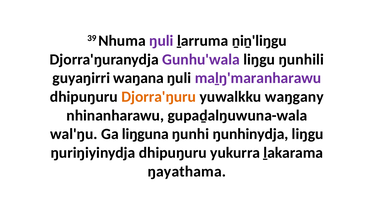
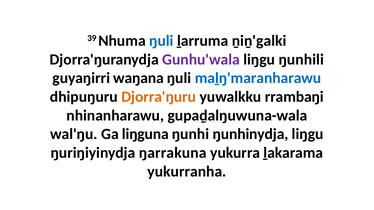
ŋuli colour: purple -> blue (161, 41)
ṉiṉ'liŋgu: ṉiṉ'liŋgu -> ṉiṉ'galki (259, 41)
maḻŋ'maranharawu colour: purple -> blue (258, 78)
waŋgany: waŋgany -> rrambaŋi (294, 97)
ŋuriŋiyinydja dhipuŋuru: dhipuŋuru -> ŋarrakuna (173, 153)
ŋayathama: ŋayathama -> yukurranha (187, 172)
